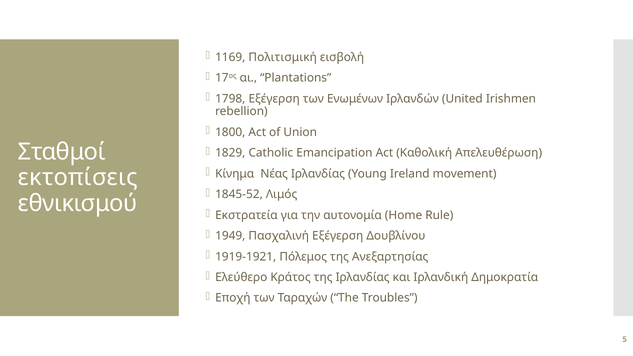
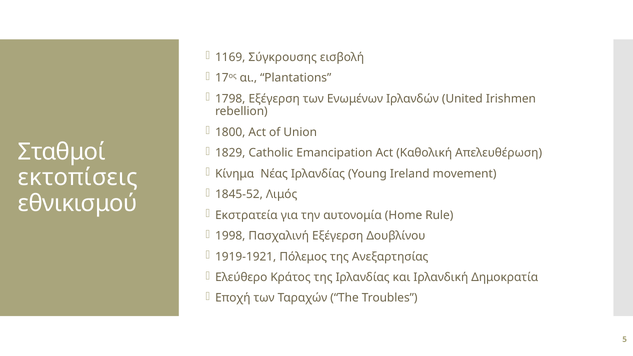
Πολιτισμική: Πολιτισμική -> Σύγκρουσης (283, 57)
1949: 1949 -> 1998 (230, 236)
